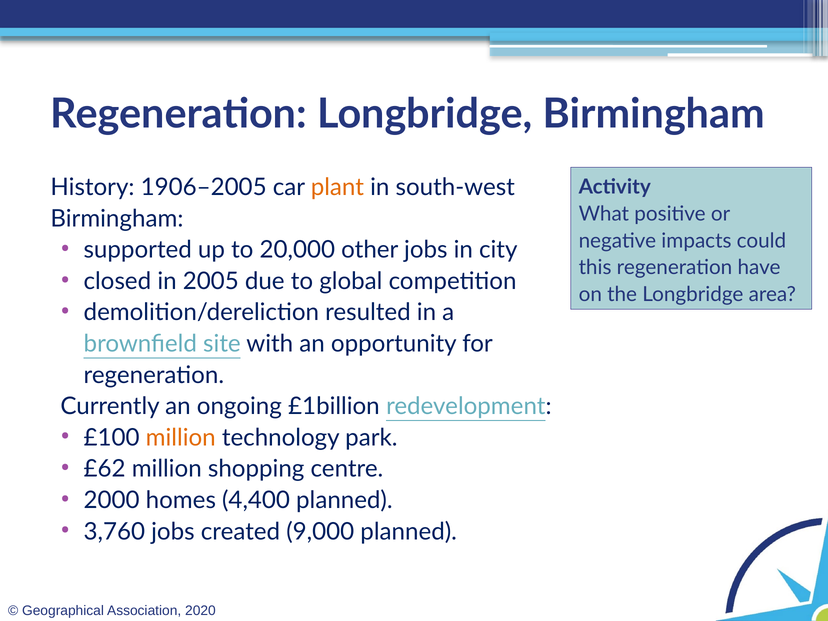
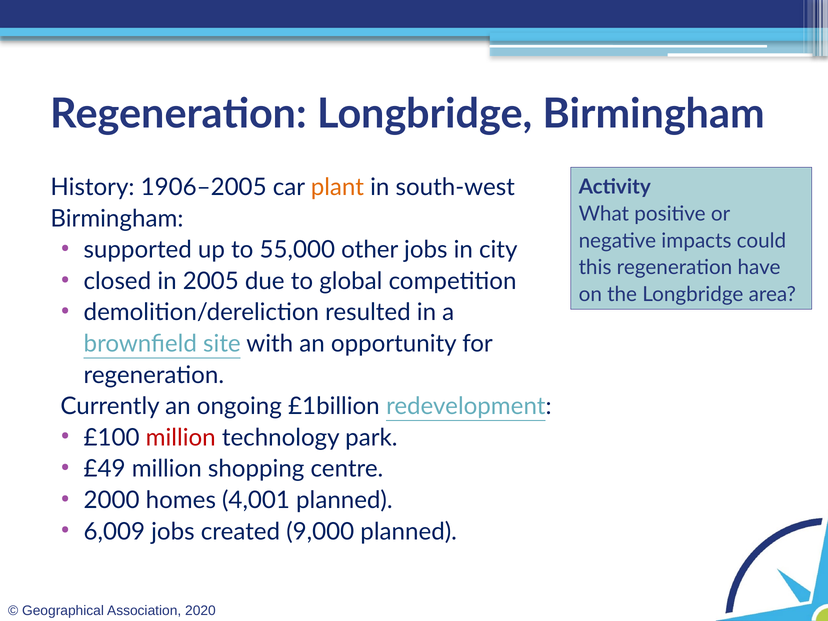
20,000: 20,000 -> 55,000 (297, 250)
million colour: orange -> red (181, 438)
£62: £62 -> £49 (105, 469)
4,400: 4,400 -> 4,001 (256, 500)
3,760: 3,760 -> 6,009 (114, 532)
